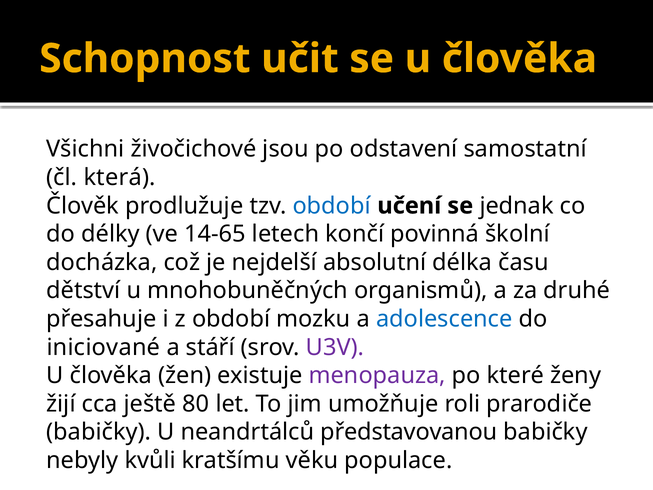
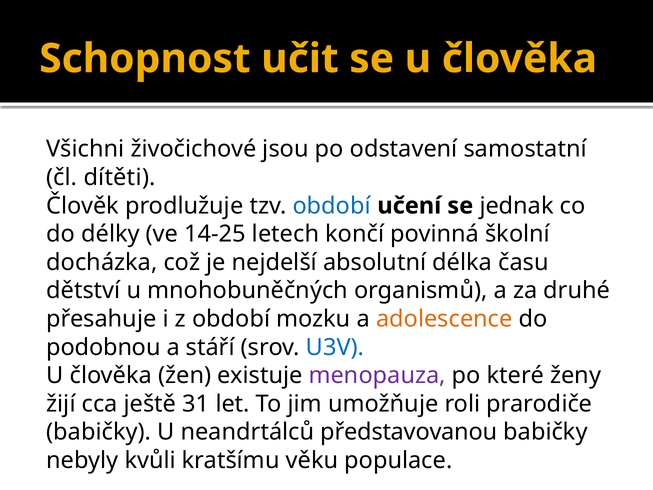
která: která -> dítěti (120, 177)
14-65: 14-65 -> 14-25 (215, 234)
adolescence colour: blue -> orange (444, 319)
iniciované: iniciované -> podobnou (104, 347)
U3V colour: purple -> blue (335, 347)
80: 80 -> 31 (196, 404)
